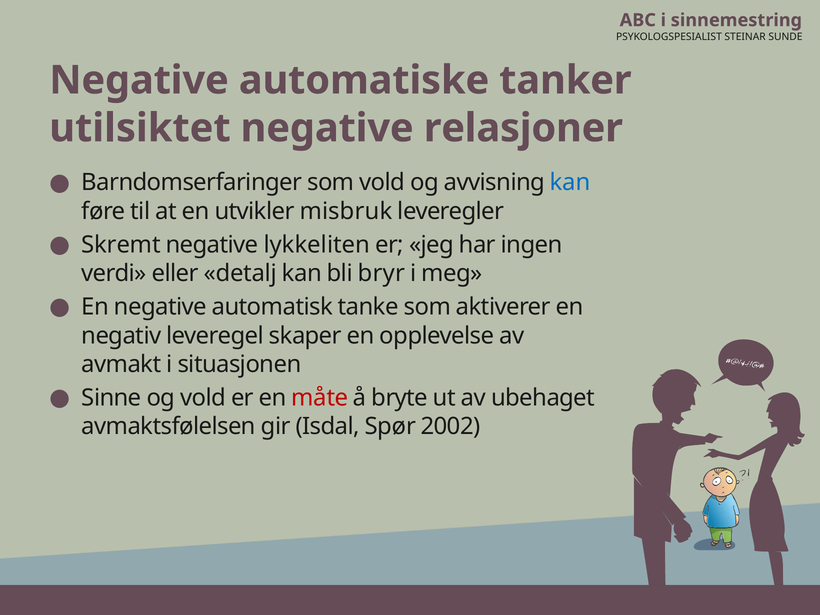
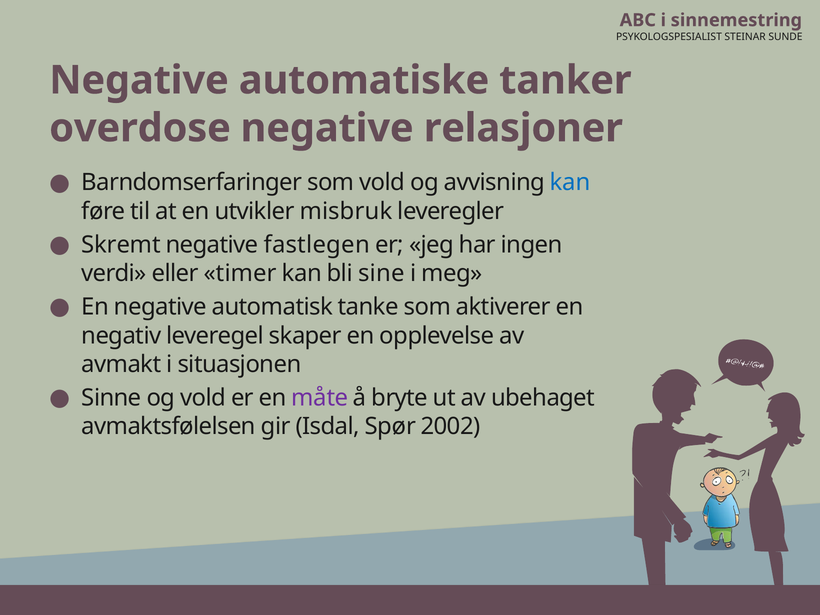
utilsiktet: utilsiktet -> overdose (140, 128)
lykkeliten: lykkeliten -> fastlegen (317, 245)
detalj: detalj -> timer (240, 273)
bryr: bryr -> sine (381, 273)
måte colour: red -> purple (320, 398)
